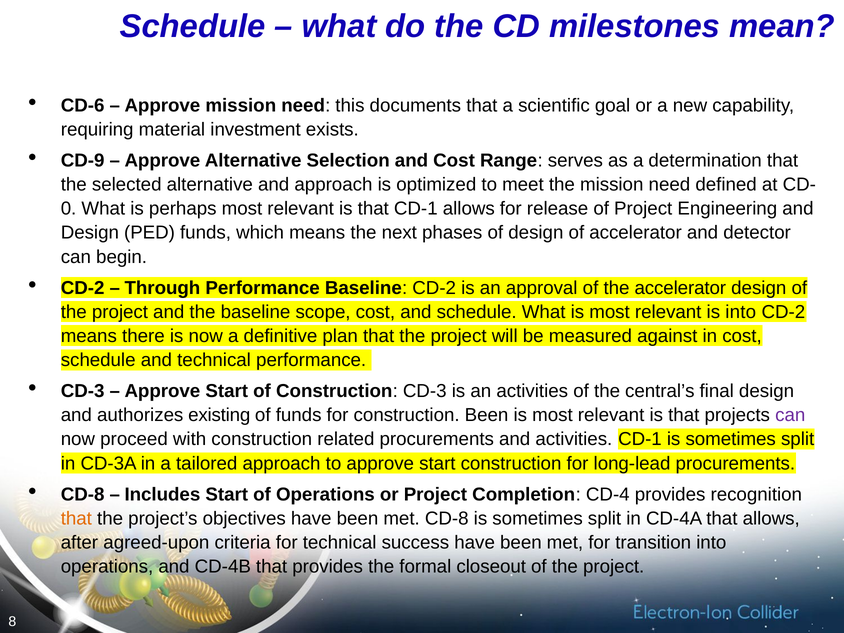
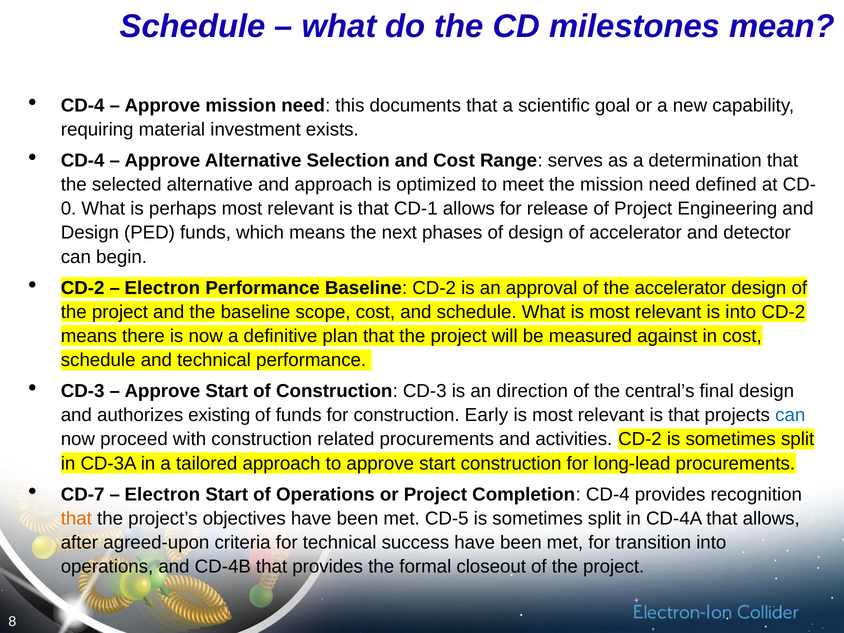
CD-6: CD-6 -> CD-4 (83, 105)
CD-9: CD-9 -> CD-4 (83, 161)
Through: Through -> Electron (162, 288)
an activities: activities -> direction (532, 391)
construction Been: Been -> Early (486, 415)
can colour: purple -> blue (790, 415)
activities CD-1: CD-1 -> CD-2 (640, 439)
CD-8: CD-8 -> CD-7 (83, 494)
Includes: Includes -> Electron (162, 494)
met CD-8: CD-8 -> CD-5 (447, 519)
